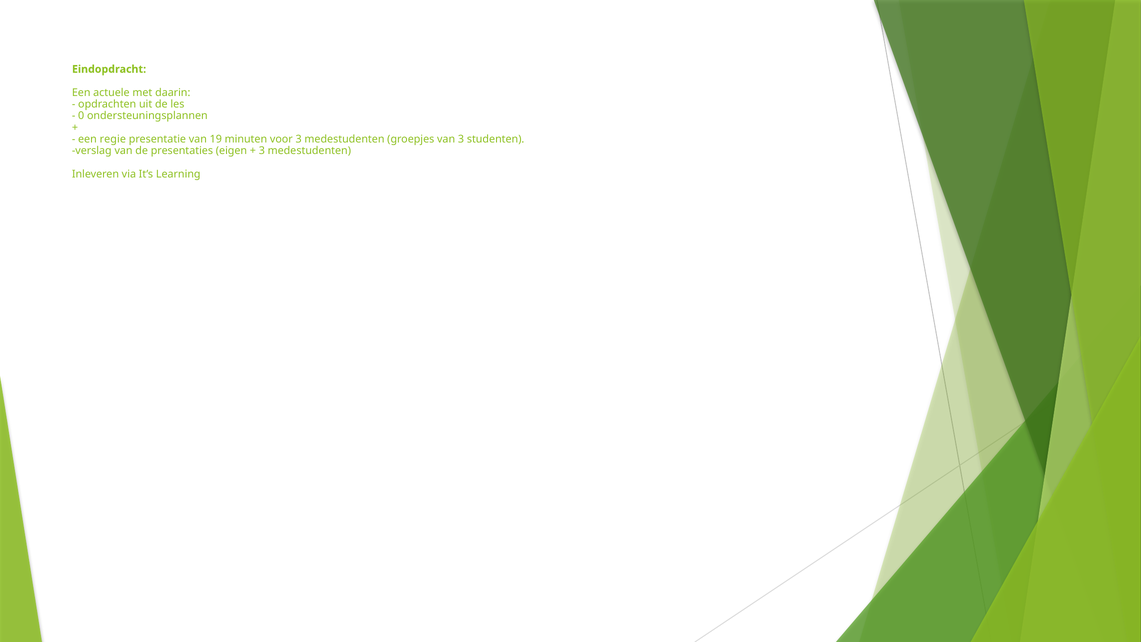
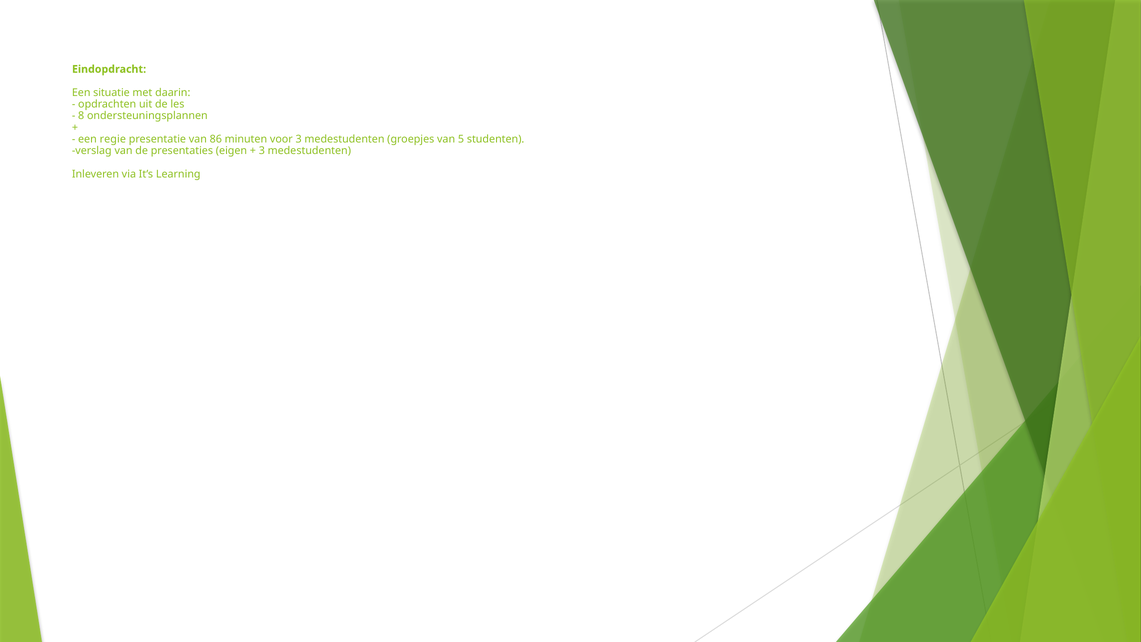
actuele: actuele -> situatie (111, 93)
0: 0 -> 8 (81, 116)
19: 19 -> 86 (216, 139)
van 3: 3 -> 5 (461, 139)
